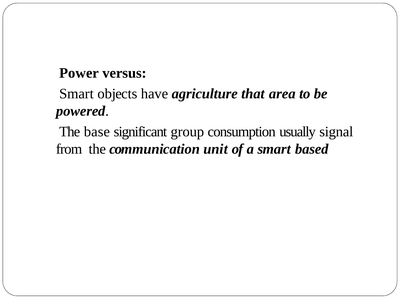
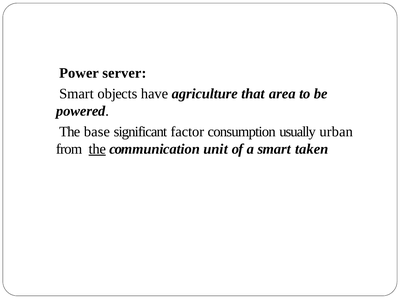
versus: versus -> server (124, 73)
group: group -> factor (187, 132)
signal: signal -> urban (336, 132)
the underline: none -> present (97, 149)
based: based -> taken (312, 149)
